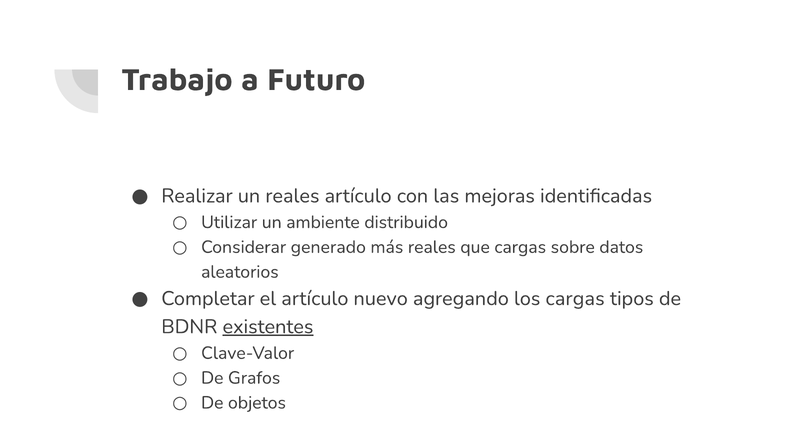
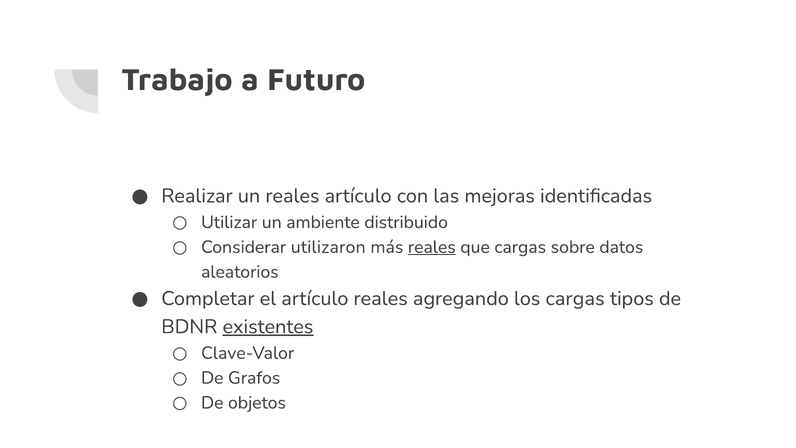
generado: generado -> utilizaron (328, 247)
reales underline: none -> present (432, 247)
artículo nuevo: nuevo -> reales (381, 298)
